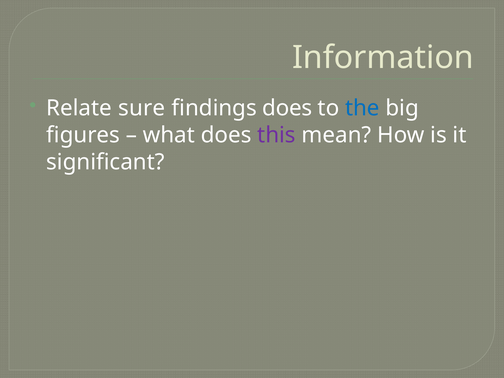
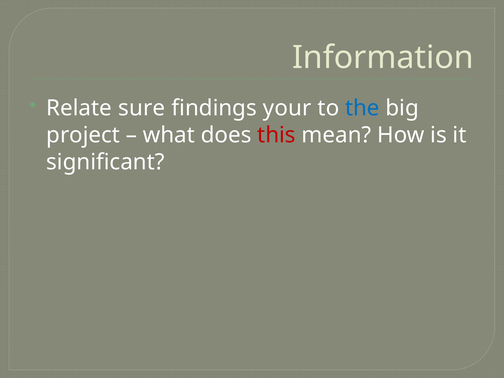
findings does: does -> your (287, 108)
figures: figures -> project (83, 135)
this colour: purple -> red (276, 135)
